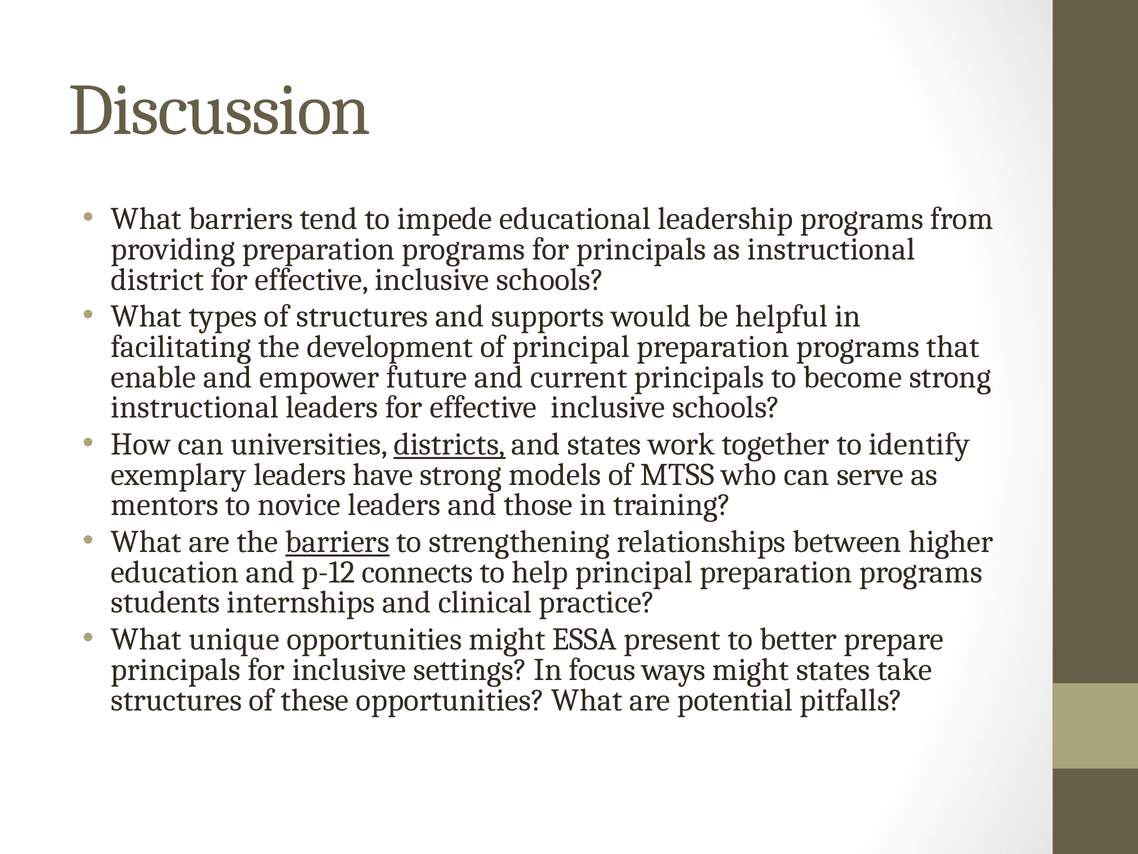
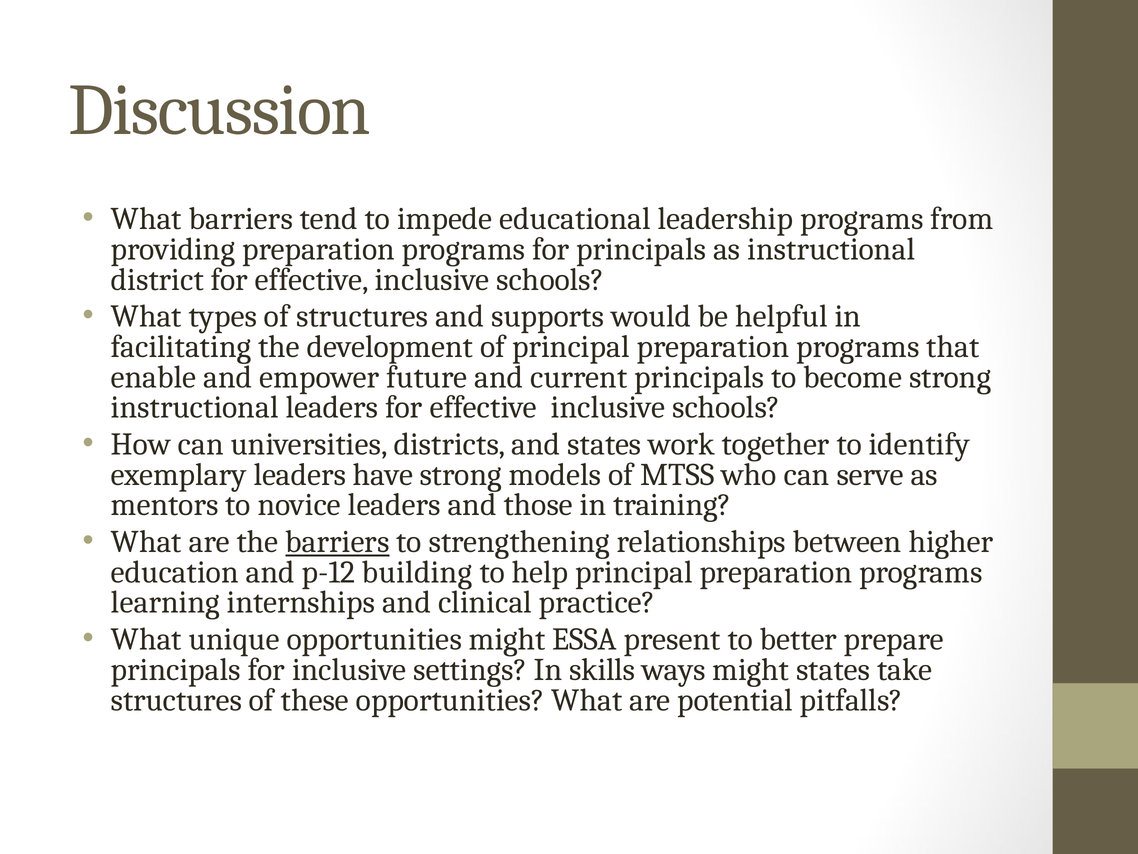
districts underline: present -> none (450, 444)
connects: connects -> building (417, 572)
students: students -> learning (165, 602)
focus: focus -> skills (602, 669)
